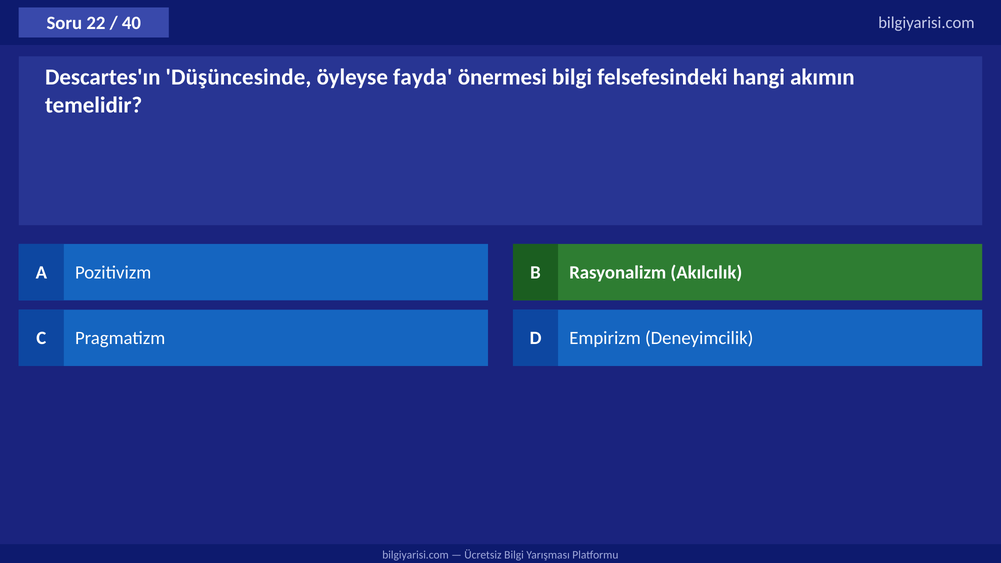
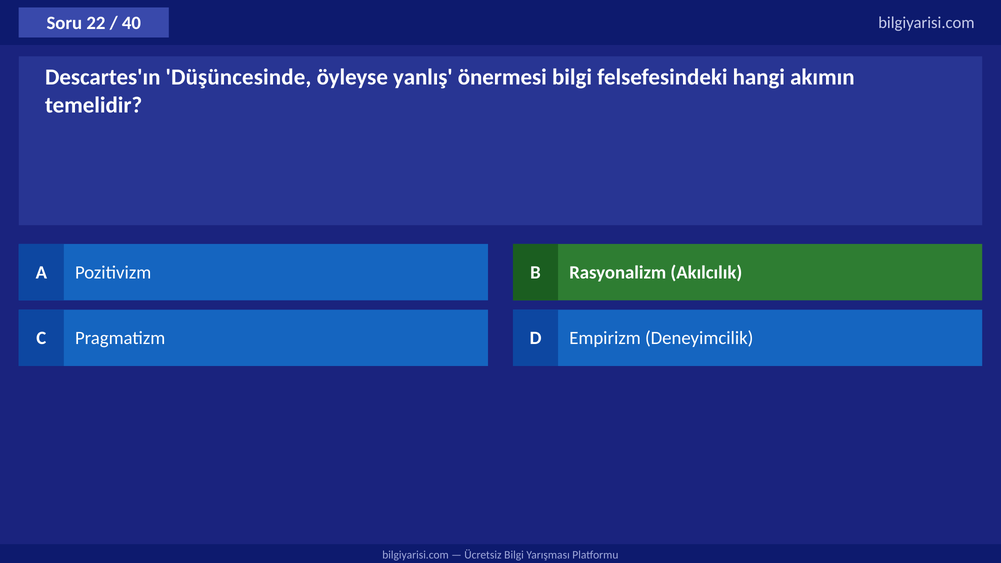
fayda: fayda -> yanlış (423, 77)
